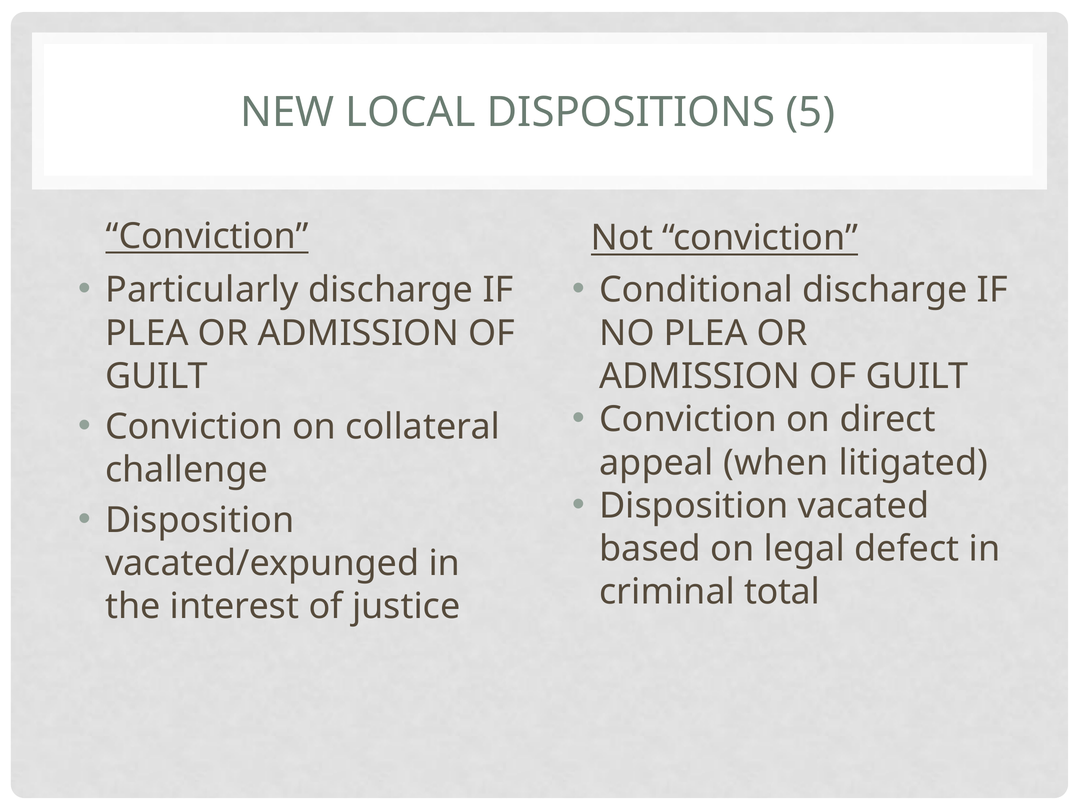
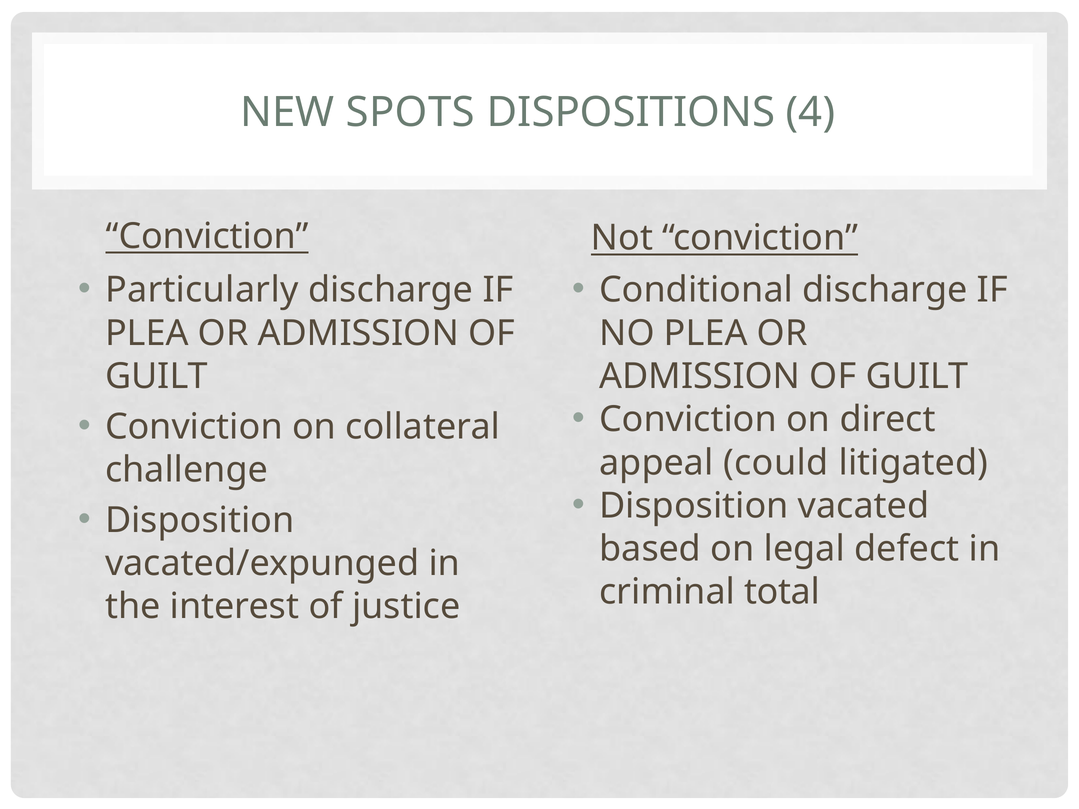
LOCAL: LOCAL -> SPOTS (410, 112)
5: 5 -> 4 (811, 112)
when: when -> could (776, 463)
